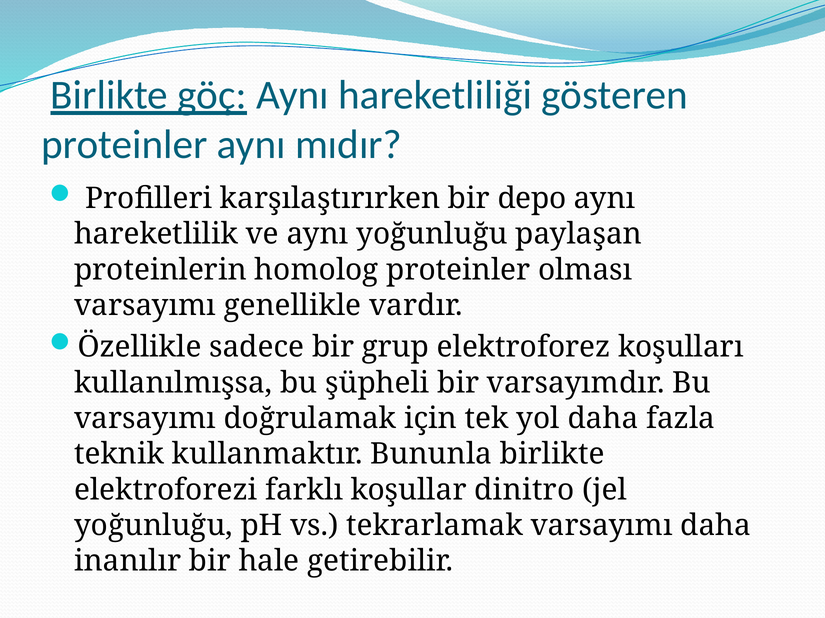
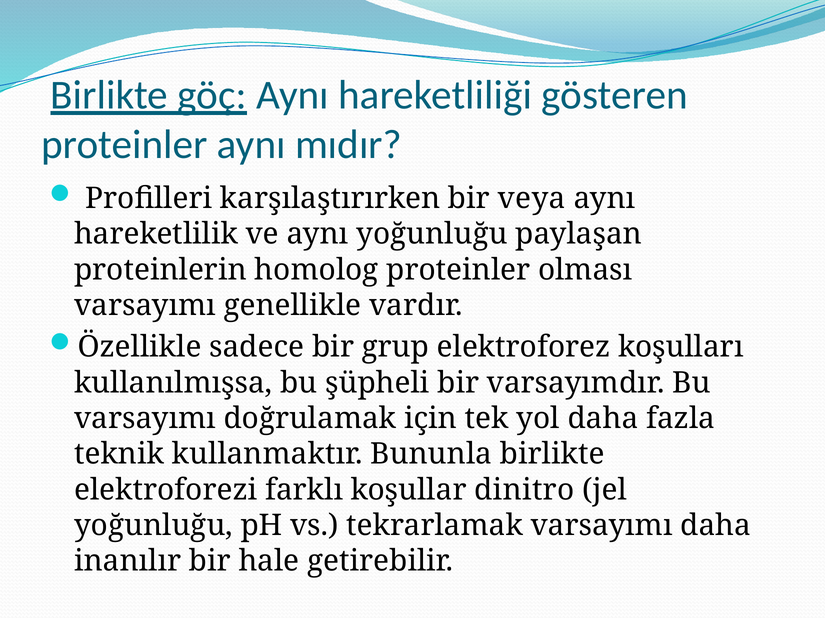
depo: depo -> veya (532, 199)
